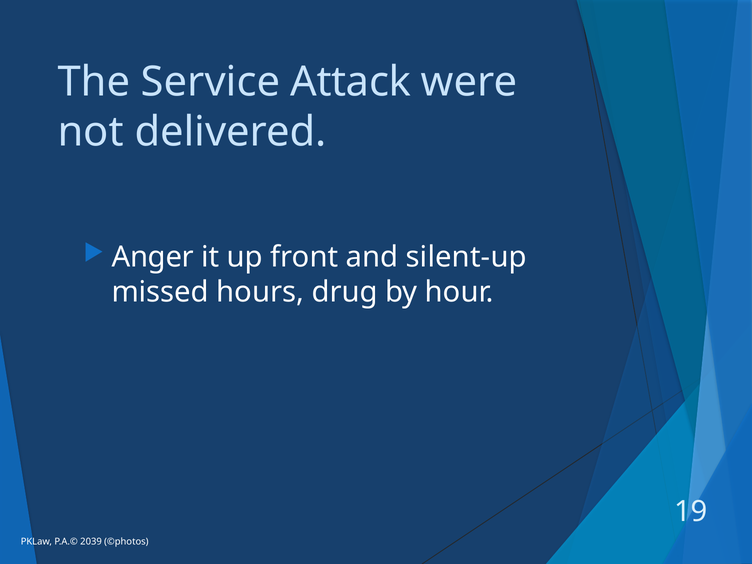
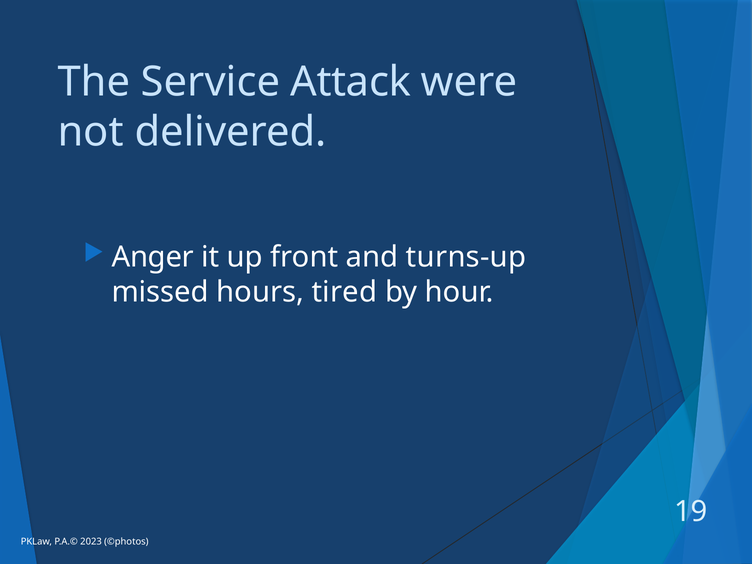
silent-up: silent-up -> turns-up (466, 257)
drug: drug -> tired (344, 292)
2039: 2039 -> 2023 (91, 542)
